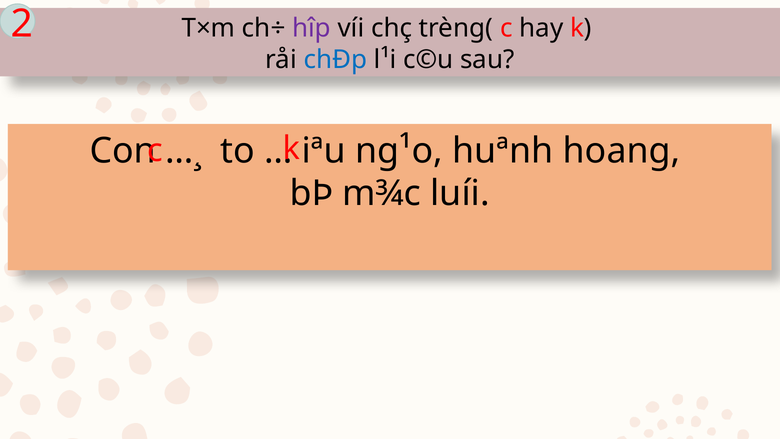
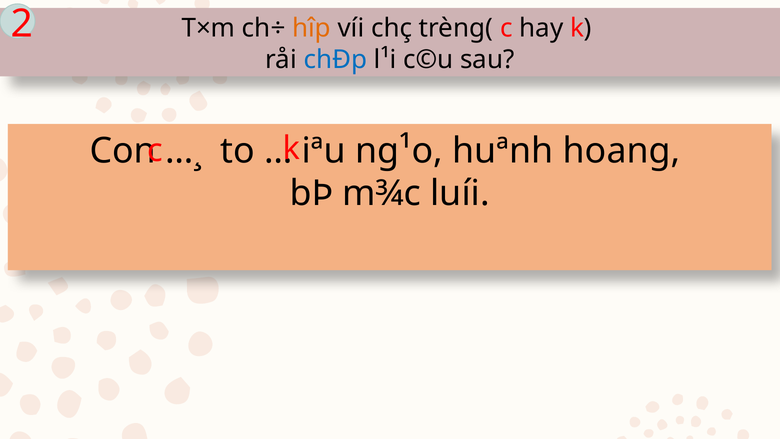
hîp colour: purple -> orange (312, 28)
